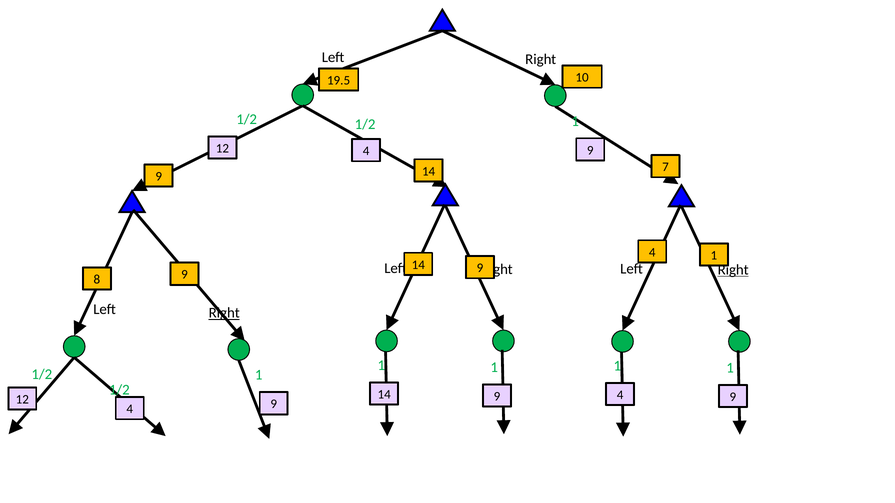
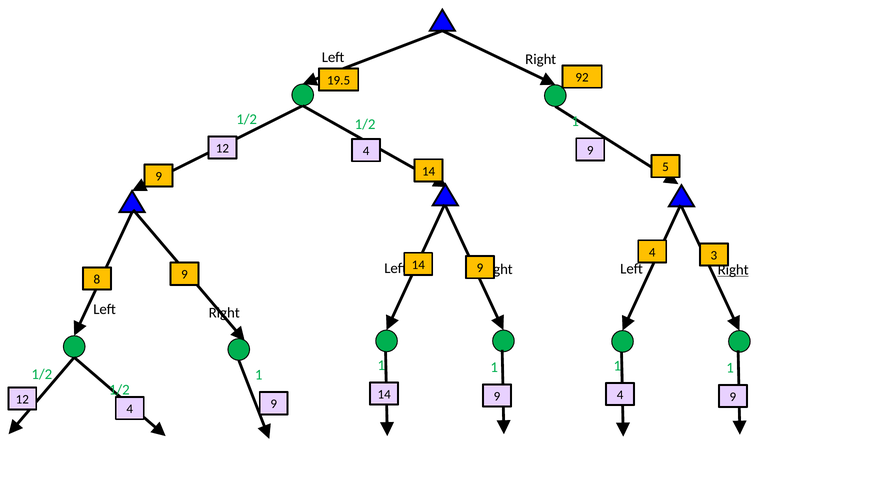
10: 10 -> 92 (582, 78)
7: 7 -> 5 (666, 167)
1: 1 -> 3 (714, 256)
Right underline: present -> none (224, 313)
